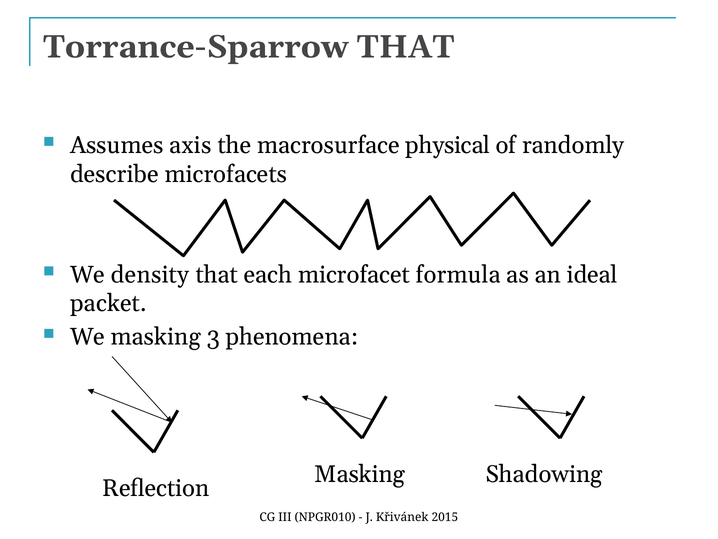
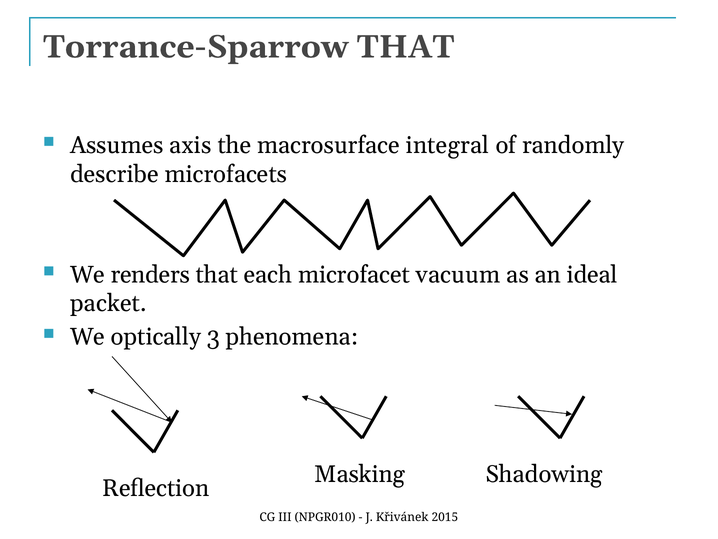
physical: physical -> integral (448, 145)
density: density -> renders (150, 274)
formula: formula -> vacuum (458, 274)
We masking: masking -> optically (156, 337)
